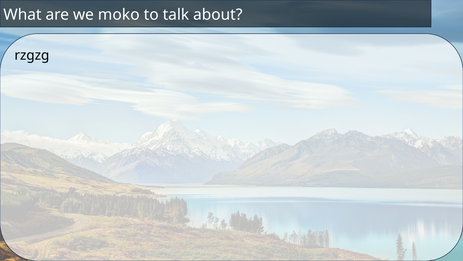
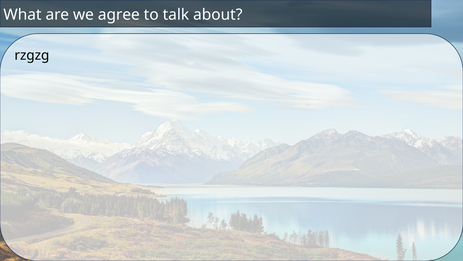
moko: moko -> agree (119, 15)
